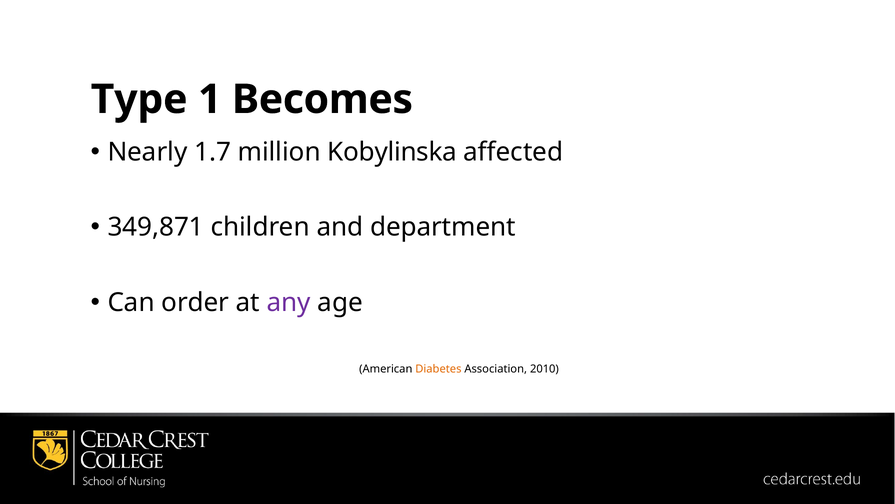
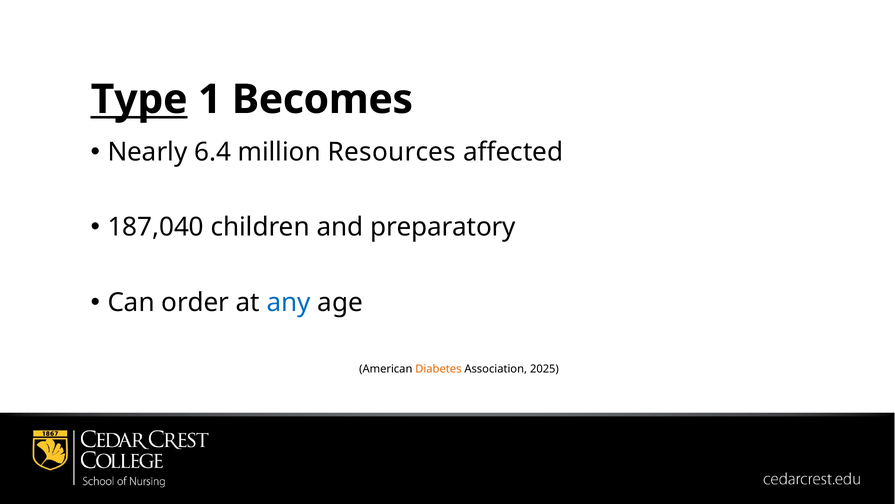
Type underline: none -> present (139, 99)
1.7: 1.7 -> 6.4 (213, 152)
Kobylinska: Kobylinska -> Resources (392, 152)
349,871: 349,871 -> 187,040 (156, 227)
department: department -> preparatory (443, 227)
any colour: purple -> blue (289, 302)
2010: 2010 -> 2025 (544, 369)
